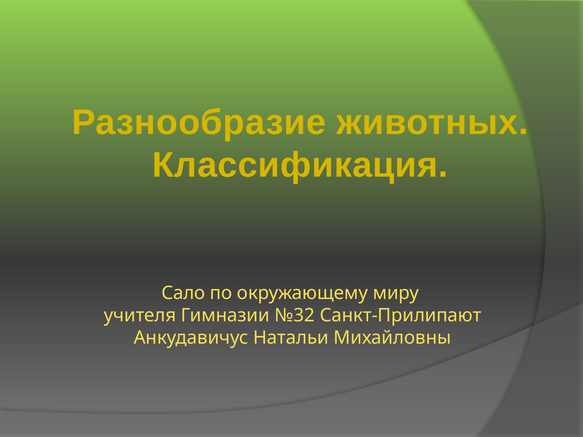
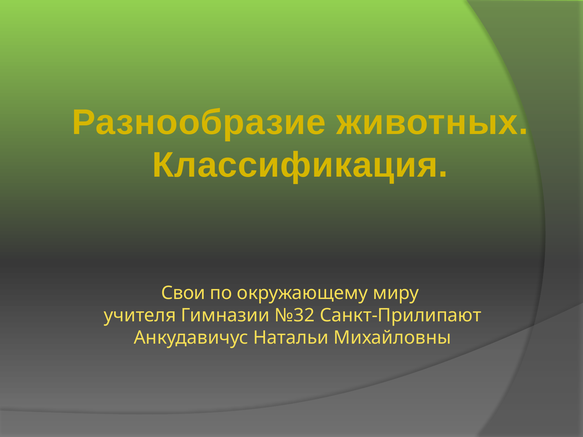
Сало: Сало -> Свои (183, 293)
